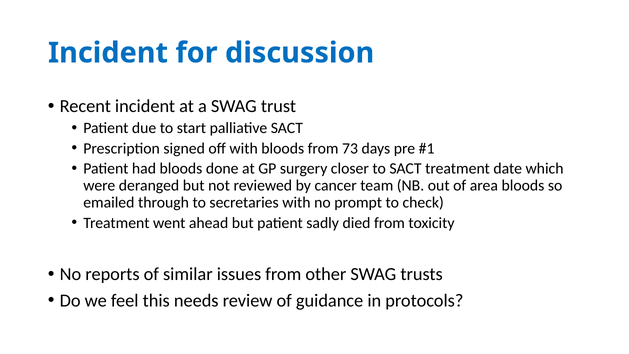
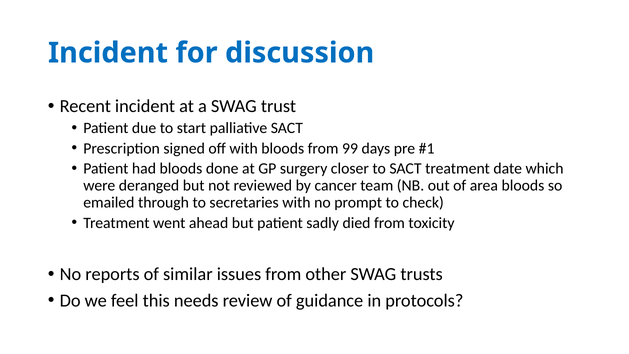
73: 73 -> 99 (350, 148)
